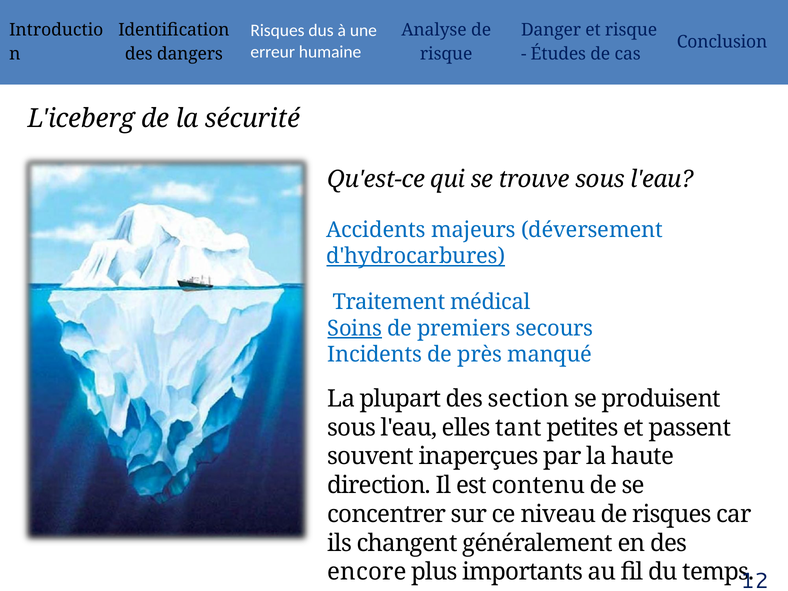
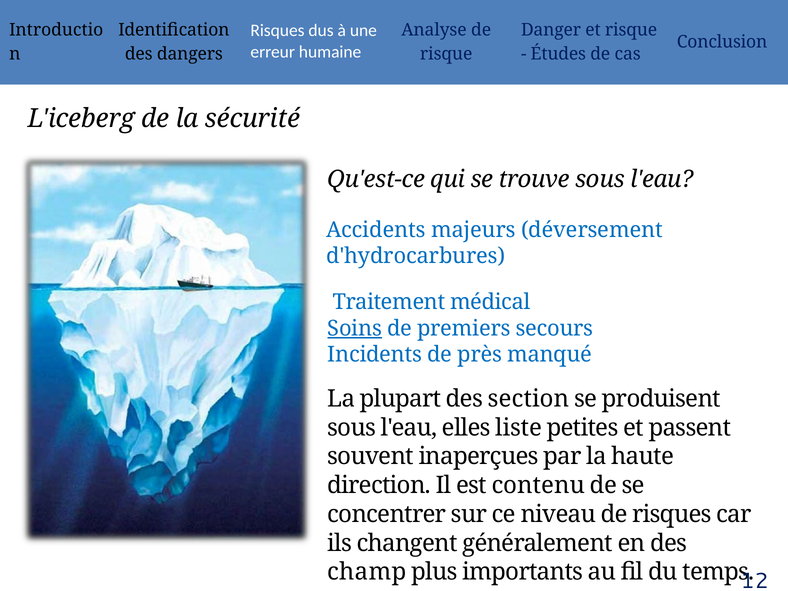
d'hydrocarbures underline: present -> none (416, 256)
tant: tant -> liste (519, 428)
encore: encore -> champ (367, 572)
